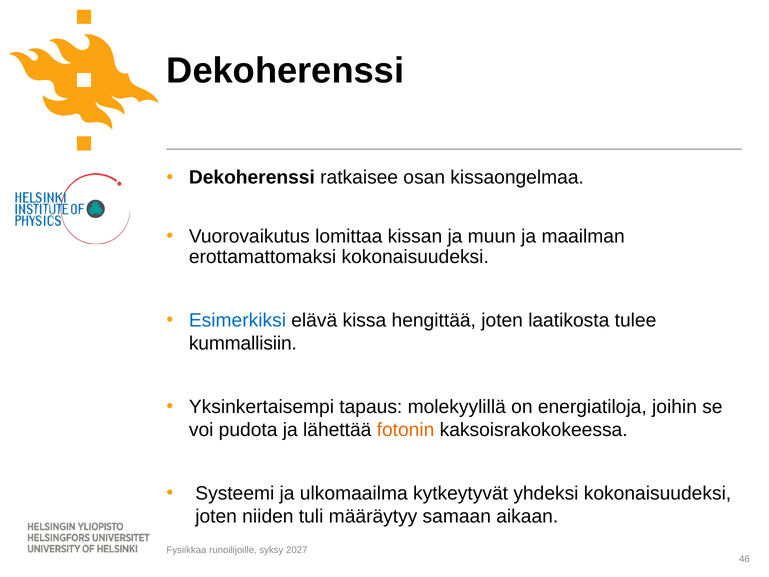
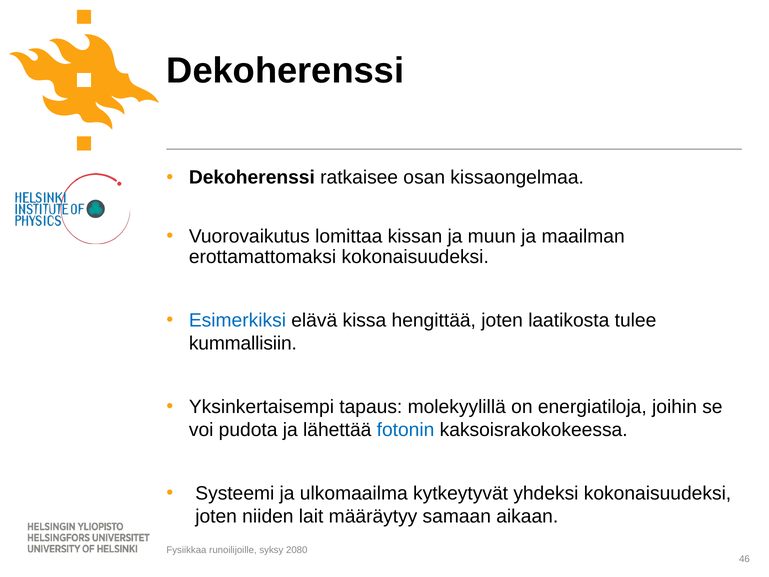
fotonin colour: orange -> blue (406, 430)
tuli: tuli -> lait (311, 516)
2027: 2027 -> 2080 (297, 550)
